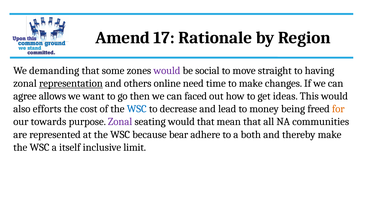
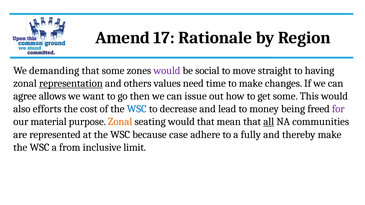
online: online -> values (167, 84)
faced: faced -> issue (196, 96)
get ideas: ideas -> some (285, 96)
for colour: orange -> purple (338, 109)
towards: towards -> material (49, 122)
Zonal colour: purple -> orange (120, 122)
all underline: none -> present (269, 122)
bear: bear -> case (178, 135)
both: both -> fully (251, 135)
itself: itself -> from (70, 147)
